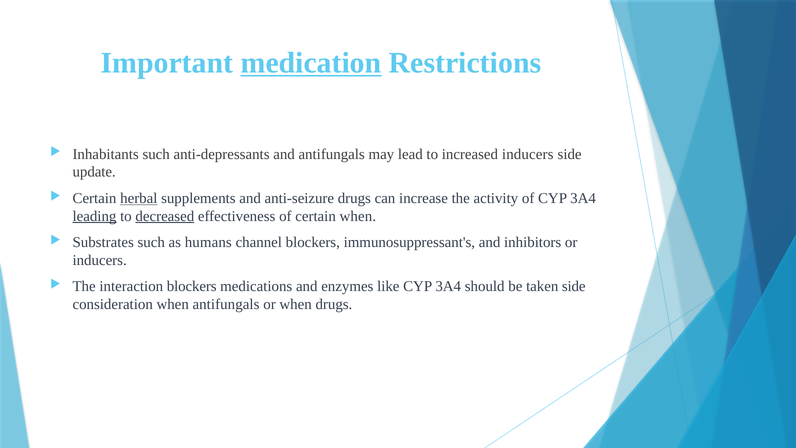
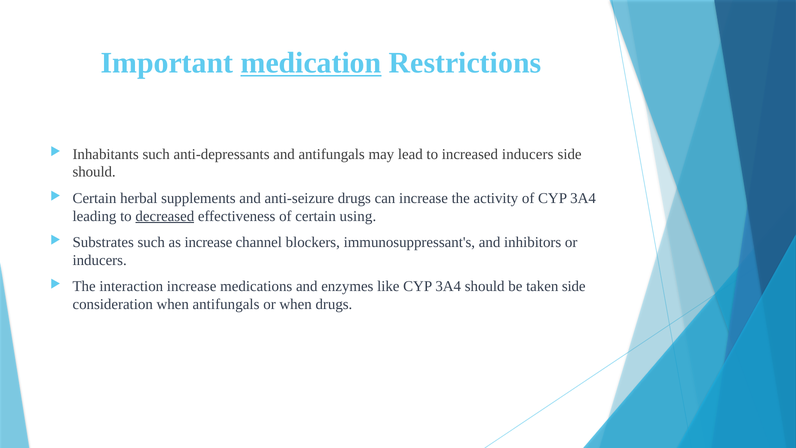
update: update -> should (94, 172)
herbal underline: present -> none (139, 198)
leading underline: present -> none (94, 216)
certain when: when -> using (358, 216)
as humans: humans -> increase (208, 242)
interaction blockers: blockers -> increase (192, 286)
